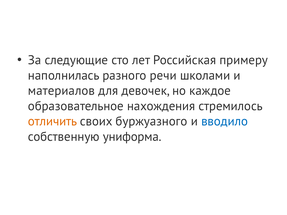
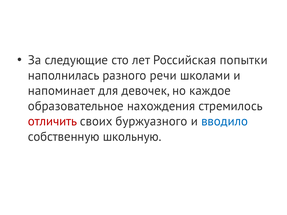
примеру: примеру -> попытки (244, 60)
материалов: материалов -> напоминает (61, 91)
отличить colour: orange -> red (53, 121)
униформа: униформа -> школьную (132, 137)
